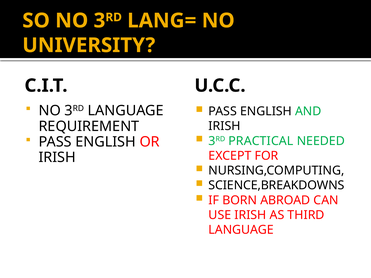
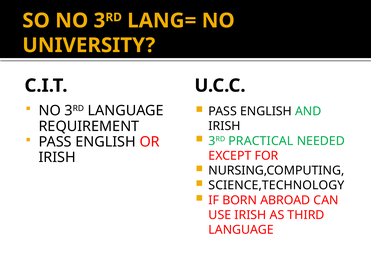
SCIENCE,BREAKDOWNS: SCIENCE,BREAKDOWNS -> SCIENCE,TECHNOLOGY (276, 186)
